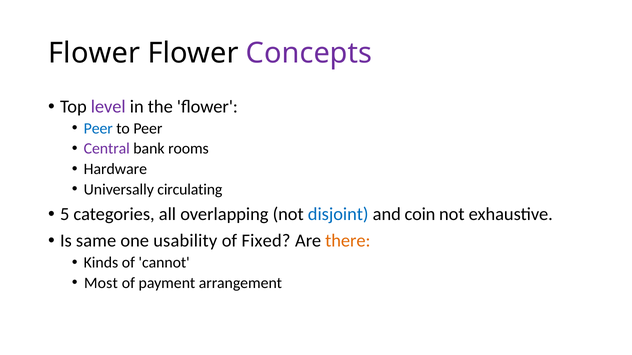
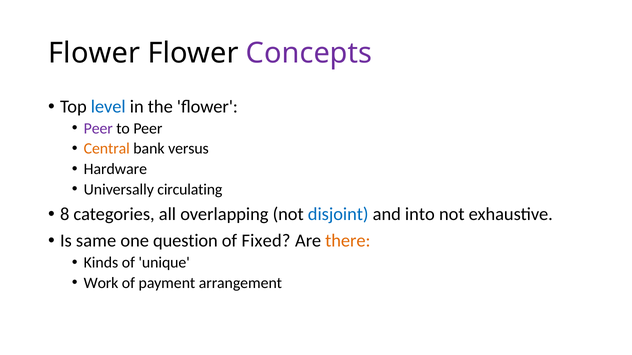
level colour: purple -> blue (108, 107)
Peer colour: blue -> purple (98, 129)
Central colour: purple -> orange (107, 149)
rooms: rooms -> versus (188, 149)
5: 5 -> 8 (65, 215)
coin: coin -> into (420, 215)
usability: usability -> question (185, 241)
cannot: cannot -> unique (164, 263)
Most: Most -> Work (101, 283)
